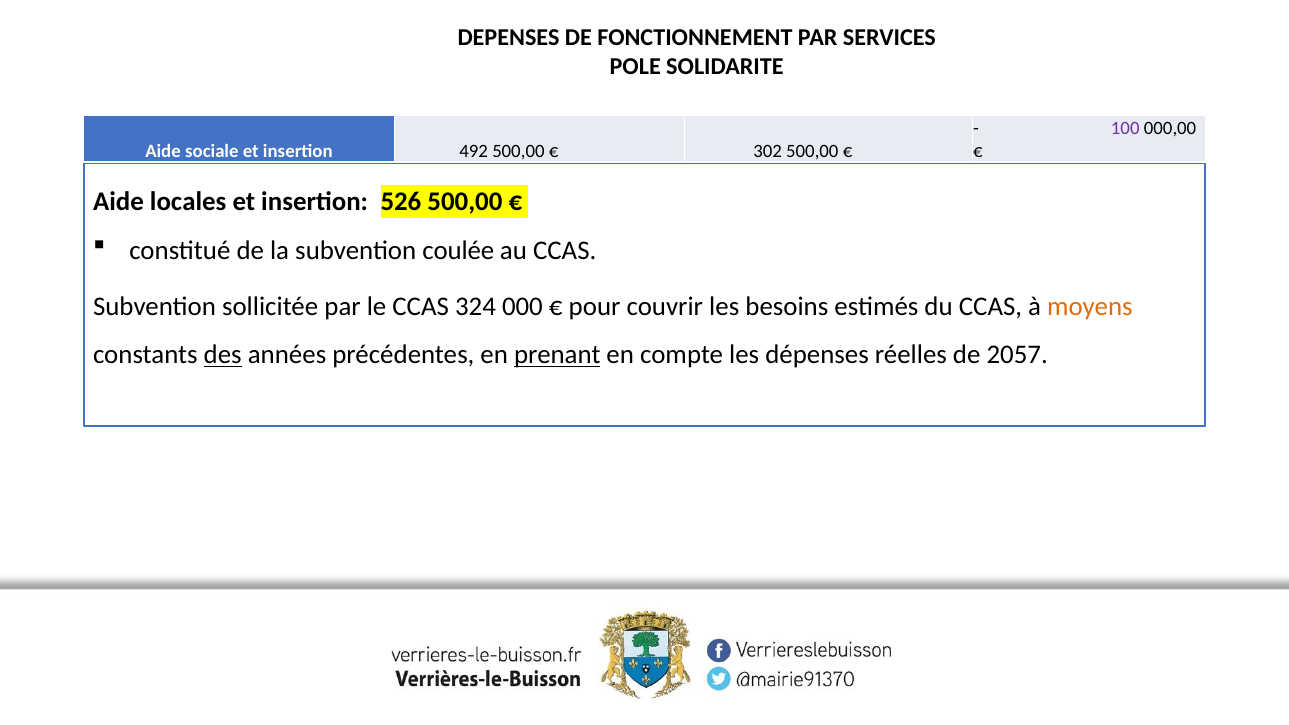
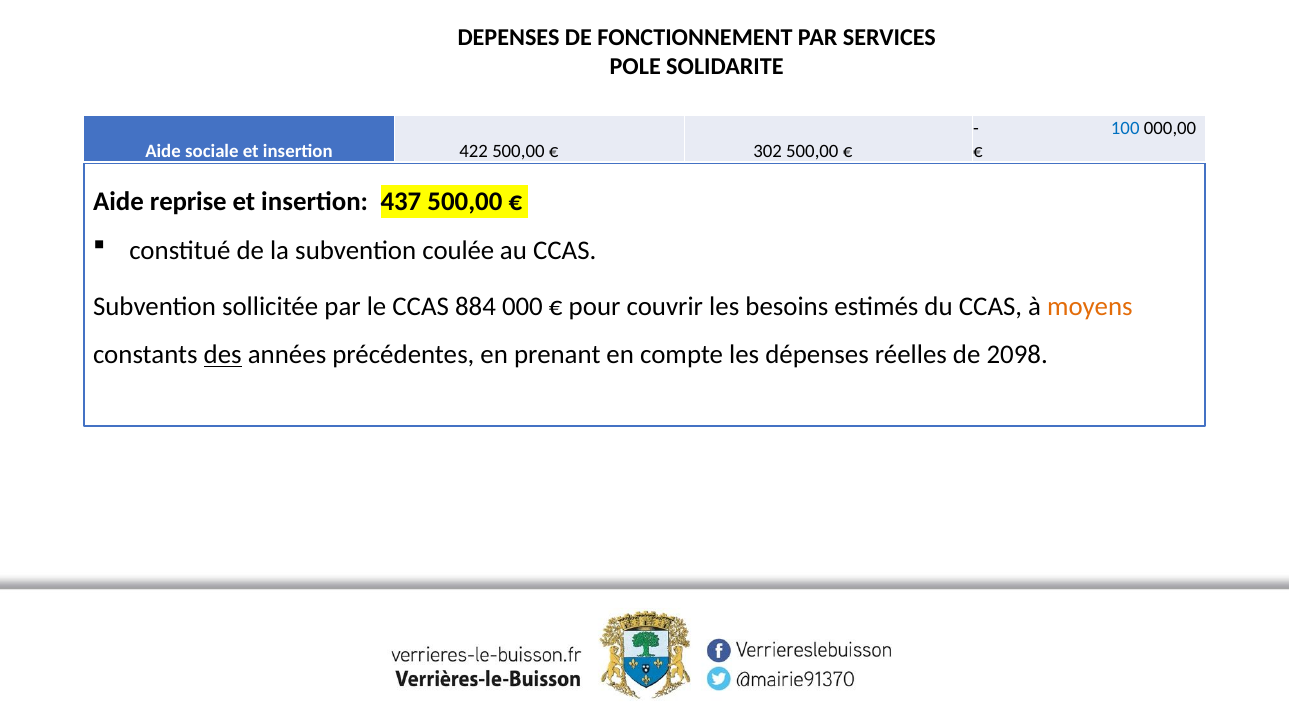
100 colour: purple -> blue (1125, 128)
492: 492 -> 422 (474, 151)
locales: locales -> reprise (188, 202)
526: 526 -> 437 (401, 202)
324: 324 -> 884 (475, 307)
prenant underline: present -> none (557, 355)
2057: 2057 -> 2098 (1017, 355)
